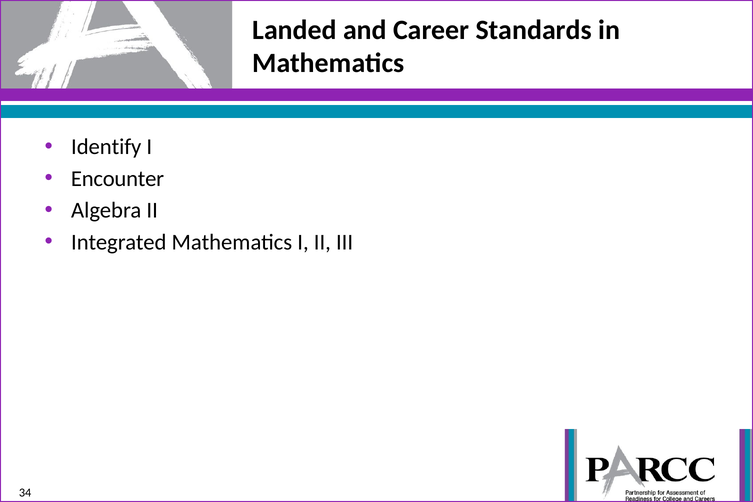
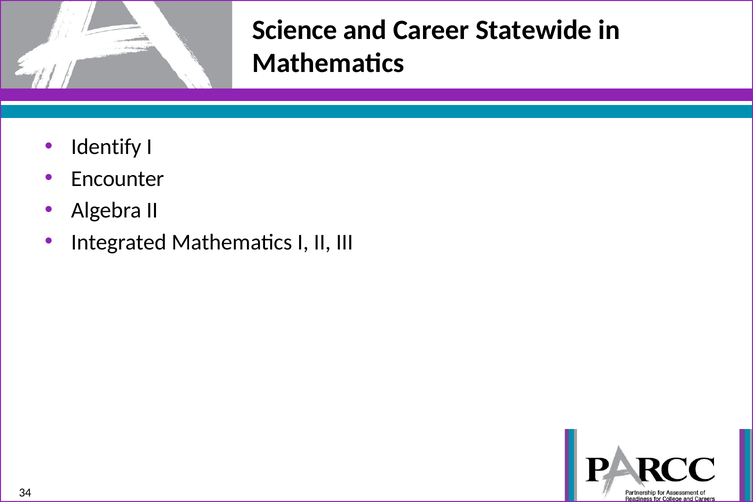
Landed: Landed -> Science (295, 30)
Standards: Standards -> Statewide (534, 30)
